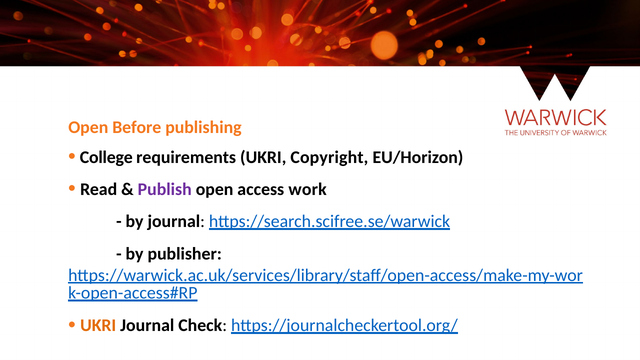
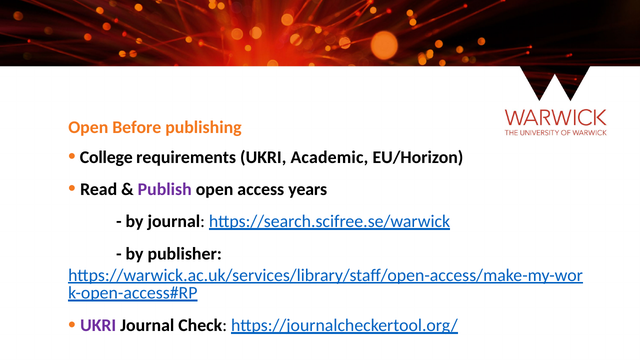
Copyright: Copyright -> Academic (329, 157)
work: work -> years (308, 189)
UKRI colour: orange -> purple (98, 325)
